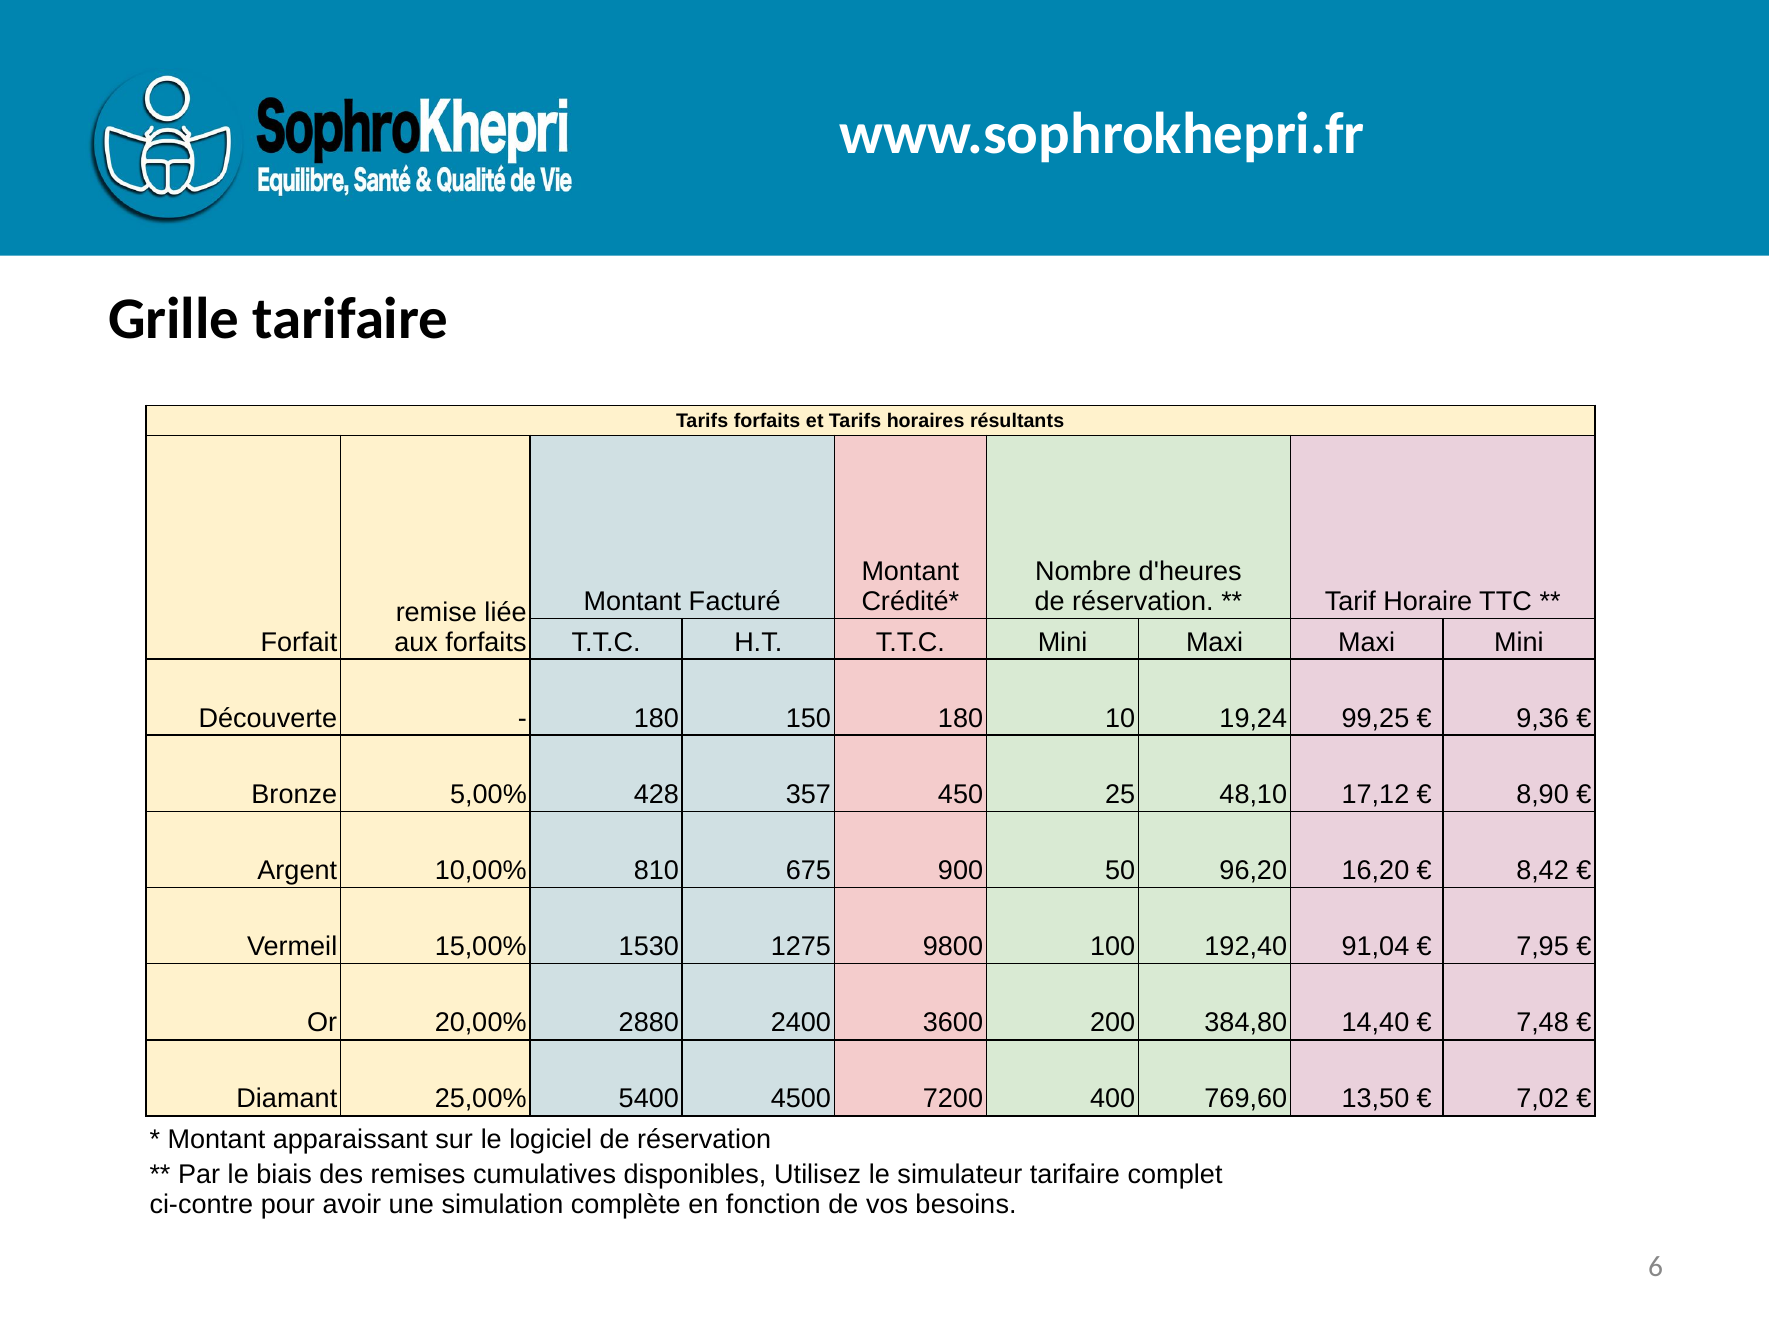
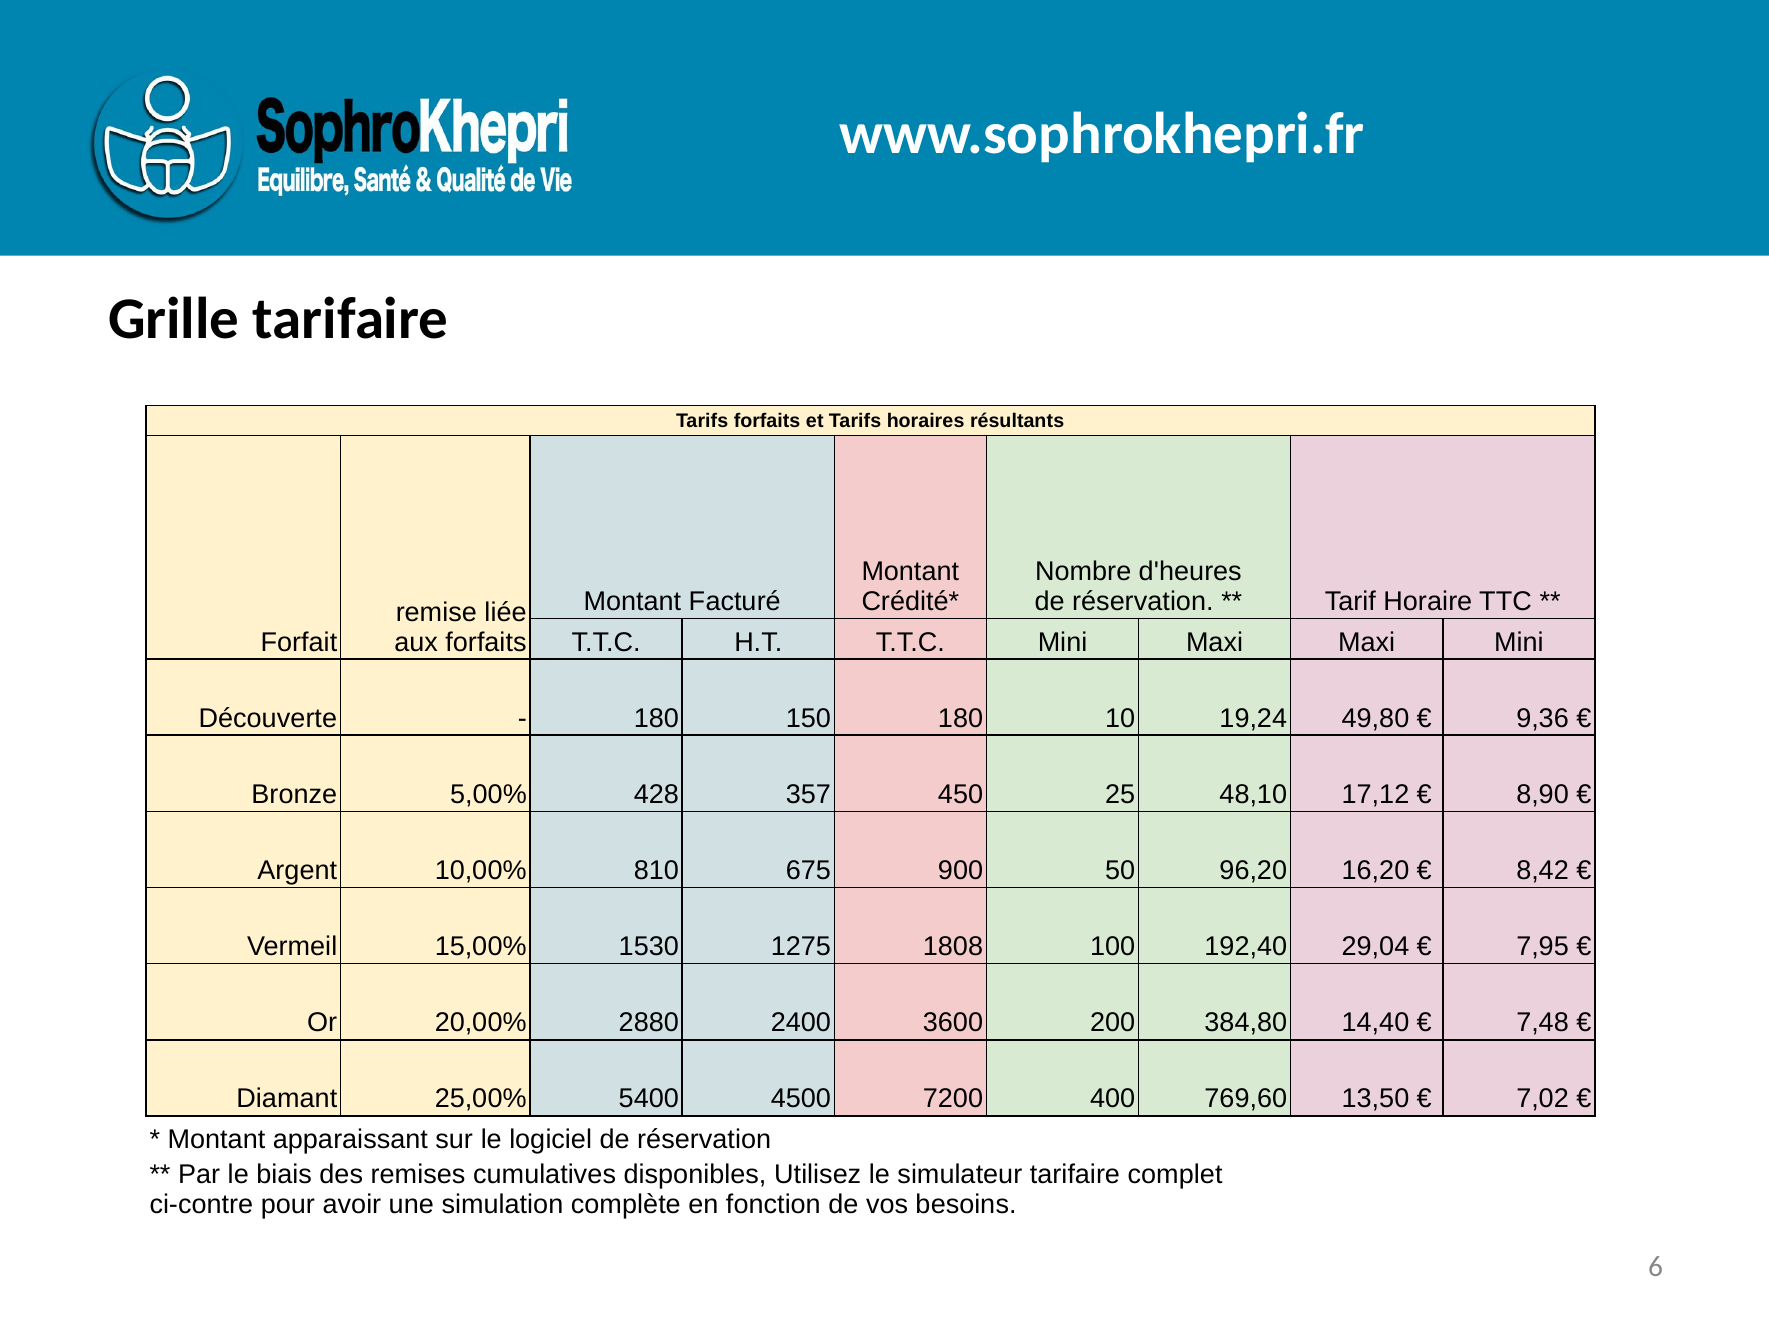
99,25: 99,25 -> 49,80 (1375, 718)
9800: 9800 -> 1808 (953, 947)
91,04: 91,04 -> 29,04 (1375, 947)
